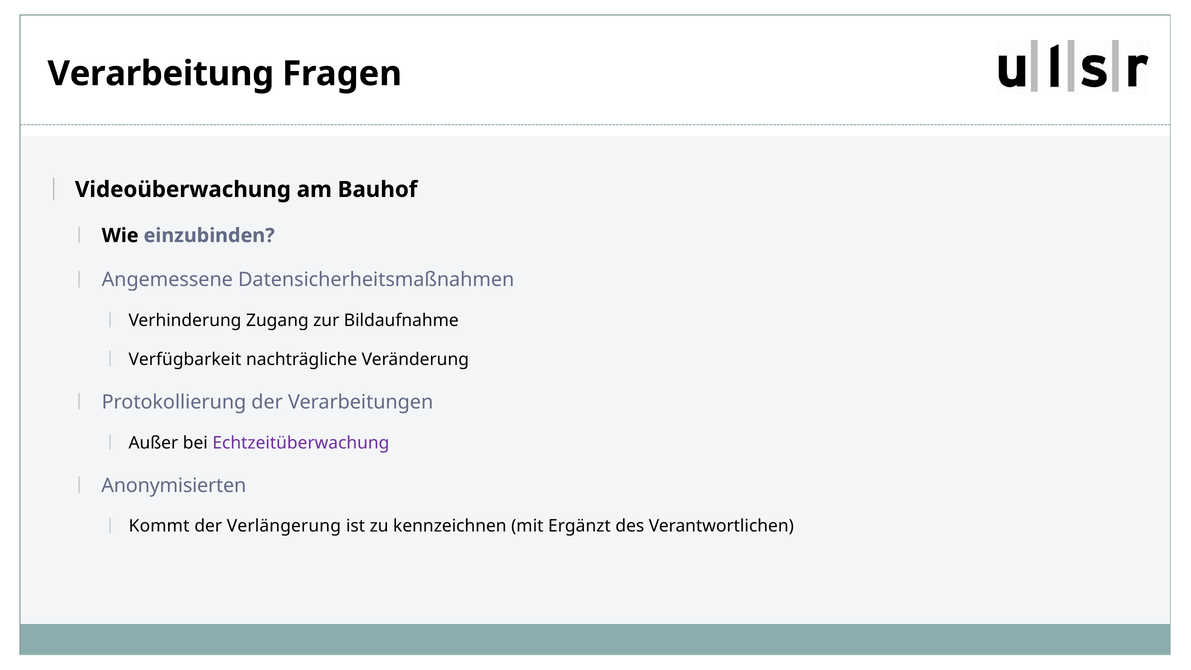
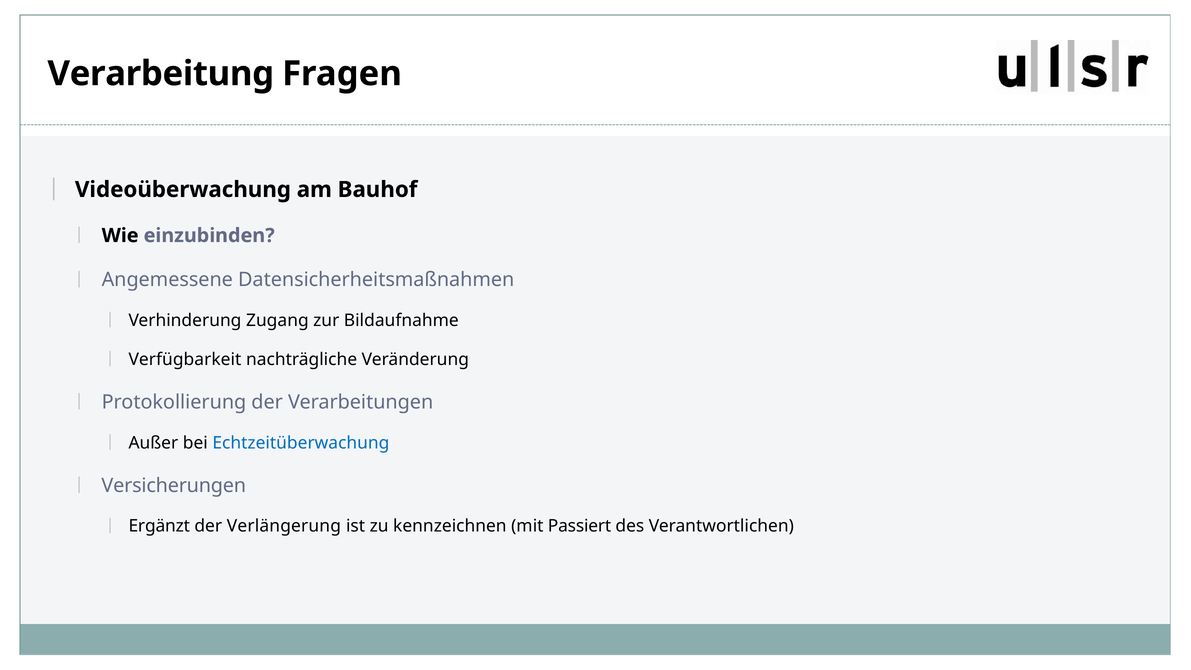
Echtzeitüberwachung colour: purple -> blue (301, 443)
Anonymisierten: Anonymisierten -> Versicherungen (174, 486)
Kommt: Kommt -> Ergänzt (159, 526)
Ergänzt: Ergänzt -> Passiert (580, 526)
